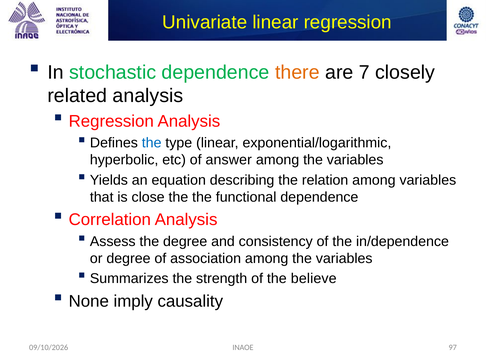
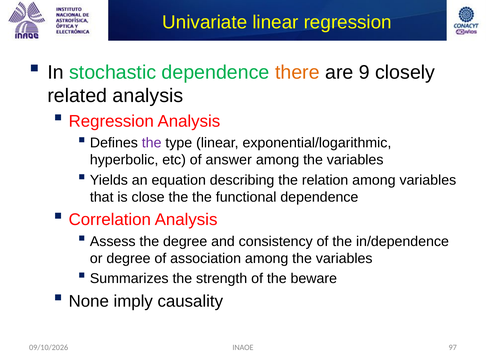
7: 7 -> 9 (364, 73)
the colour: blue -> purple (152, 143)
believe: believe -> beware (314, 279)
